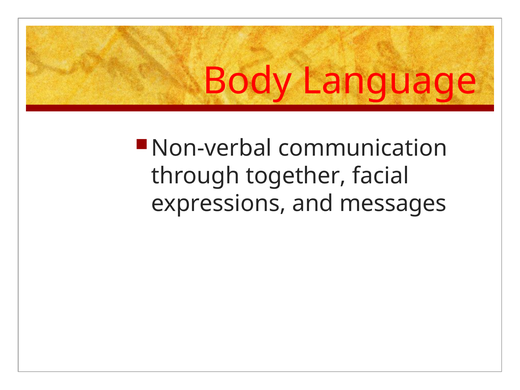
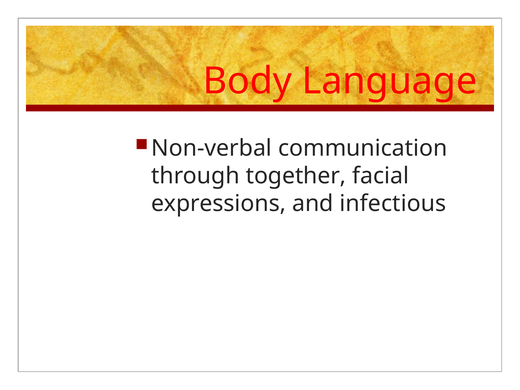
messages: messages -> infectious (393, 204)
